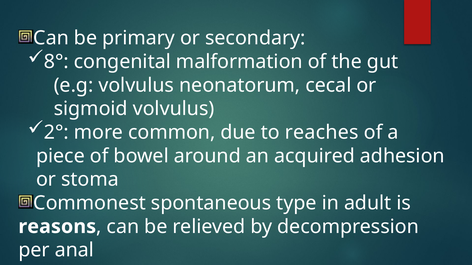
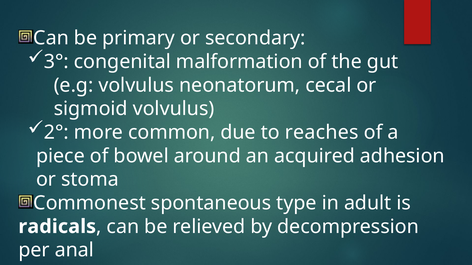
8°: 8° -> 3° (56, 62)
reasons: reasons -> radicals (57, 227)
